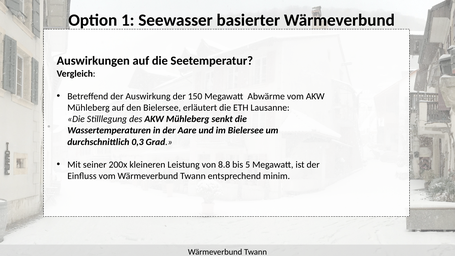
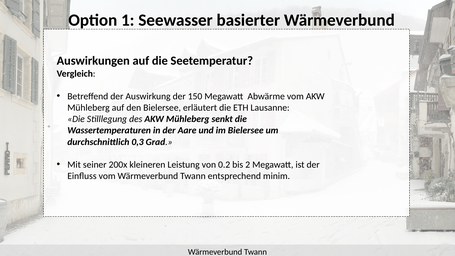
8.8: 8.8 -> 0.2 (224, 165)
5: 5 -> 2 (248, 165)
